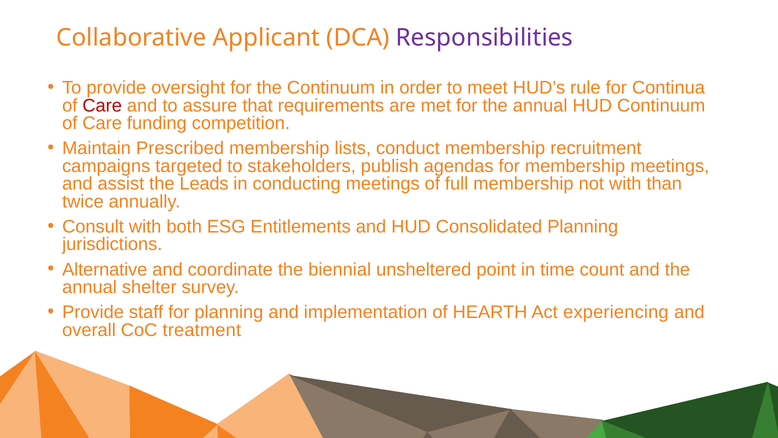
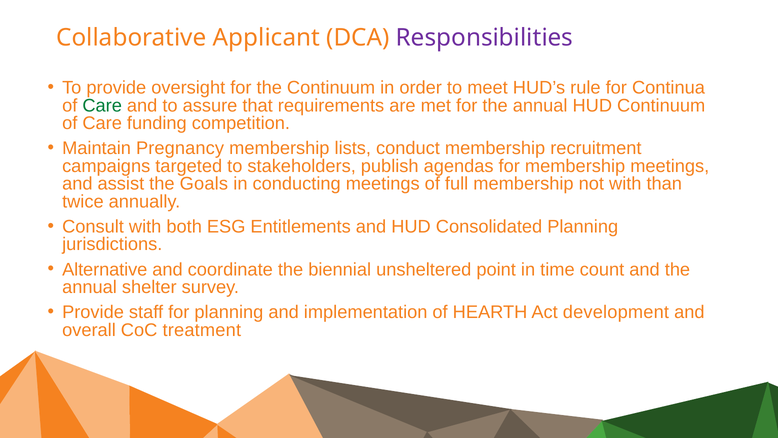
Care colour: red -> green (102, 106)
Prescribed: Prescribed -> Pregnancy (180, 148)
Leads: Leads -> Goals (204, 184)
experiencing: experiencing -> development (616, 312)
